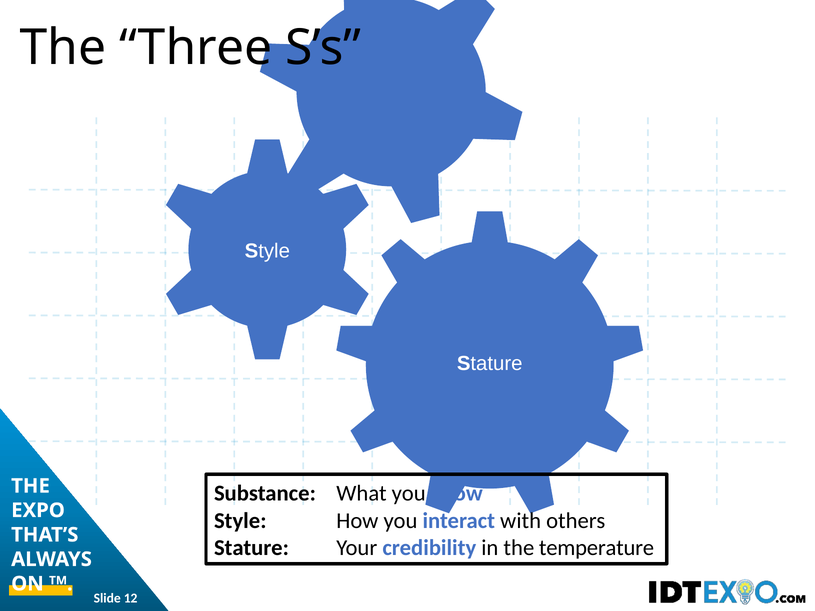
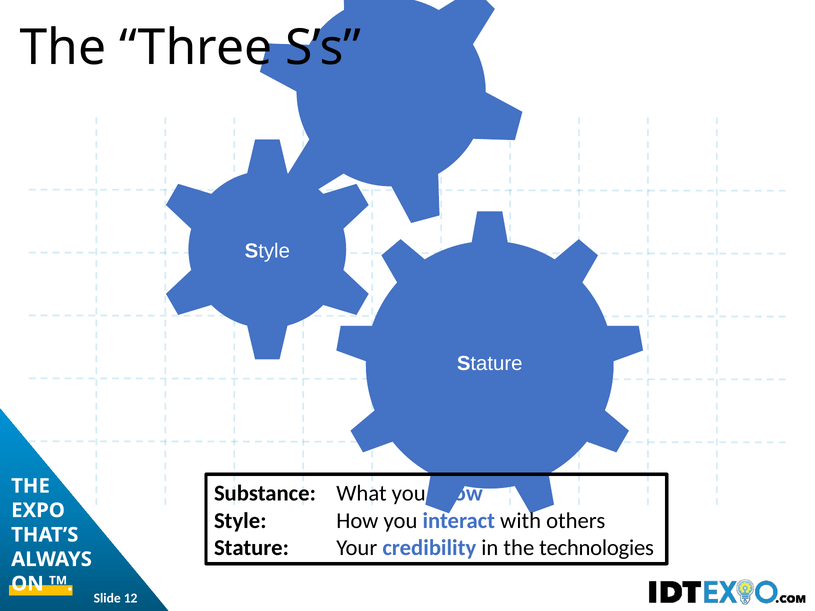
temperature: temperature -> technologies (597, 548)
